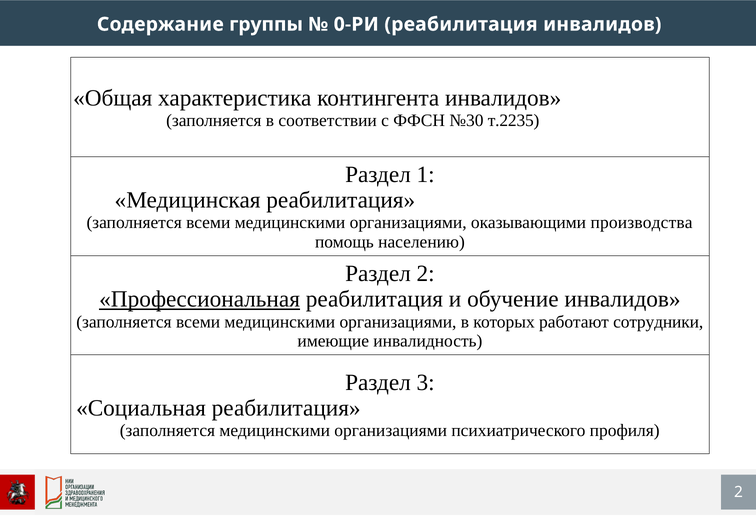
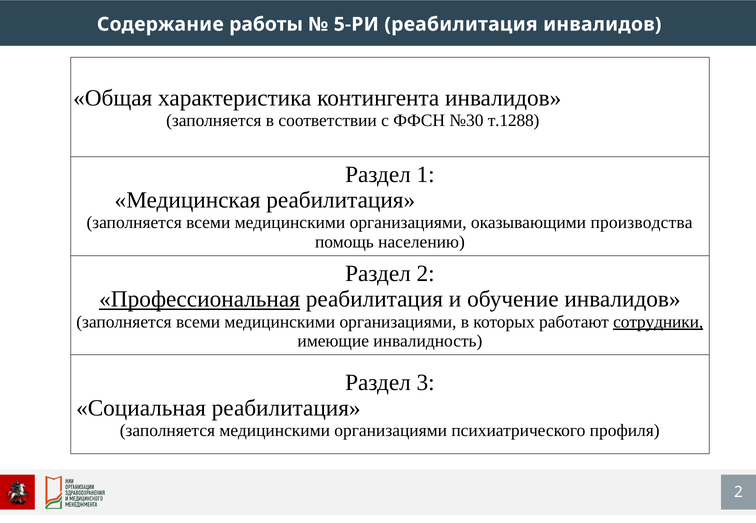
группы: группы -> работы (266, 24)
0-РИ: 0-РИ -> 5-РИ (356, 24)
т.2235: т.2235 -> т.1288 (514, 120)
сотрудники underline: none -> present (658, 322)
